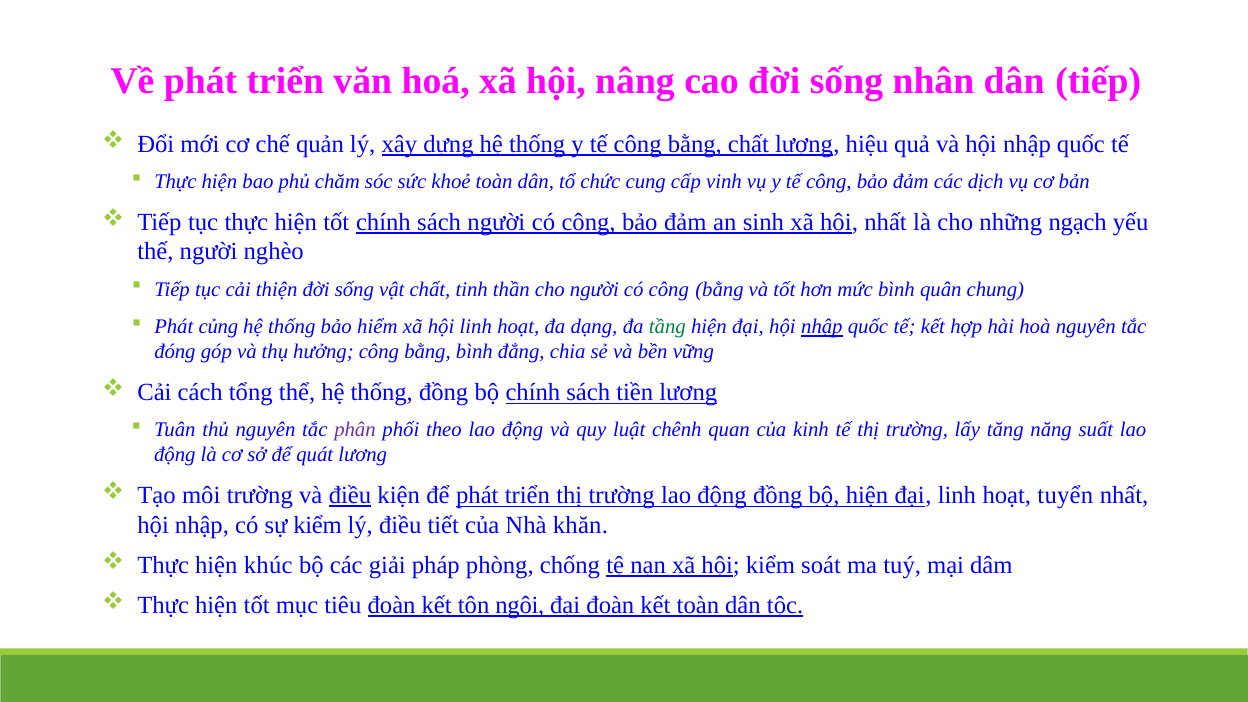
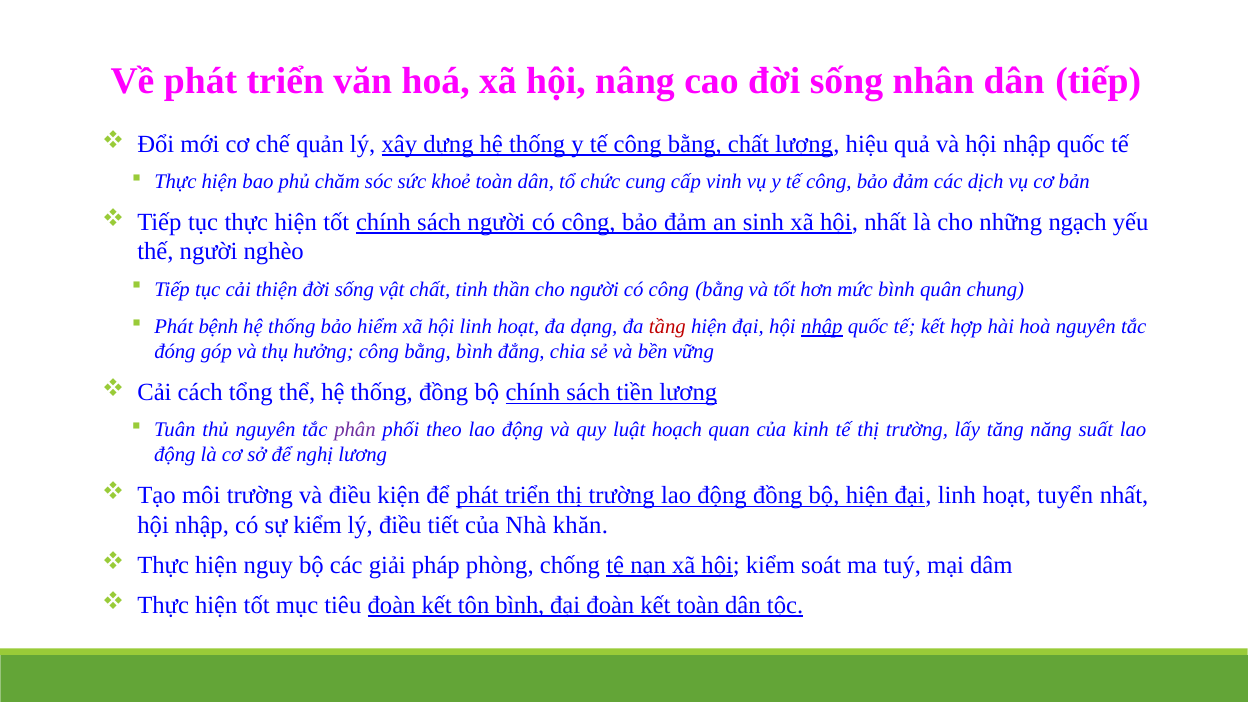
củng: củng -> bệnh (218, 327)
tầng colour: green -> red (667, 327)
chênh: chênh -> hoạch (677, 430)
quát: quát -> nghị (315, 455)
điều underline: present -> none (350, 495)
khúc: khúc -> nguy (268, 565)
tôn ngôi: ngôi -> bình (520, 605)
